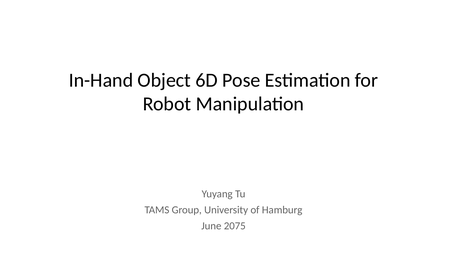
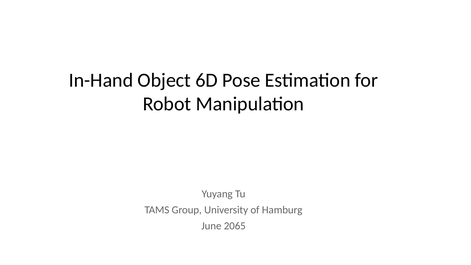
2075: 2075 -> 2065 (235, 226)
